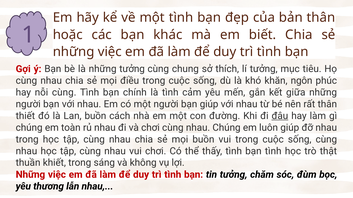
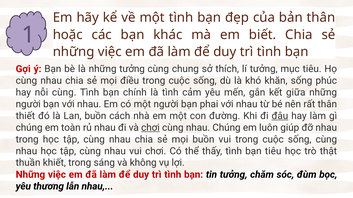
khăn ngôn: ngôn -> sống (302, 81)
bạn giúp: giúp -> phai (209, 104)
chơi underline: none -> present (150, 128)
bạn tình: tình -> tiêu (273, 151)
